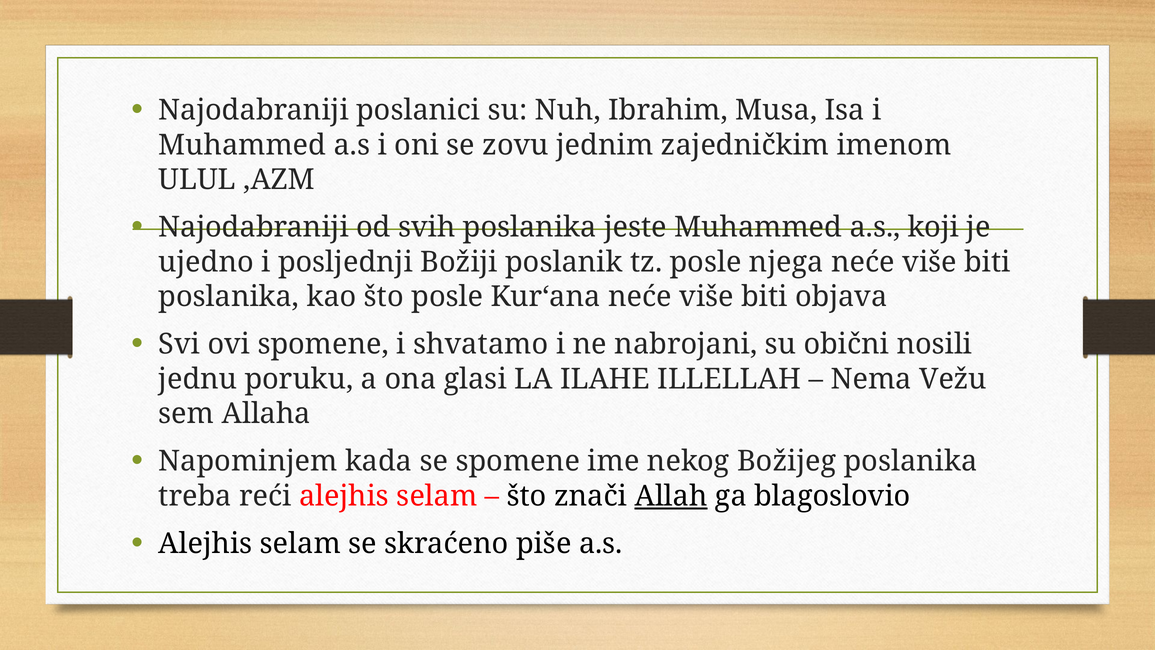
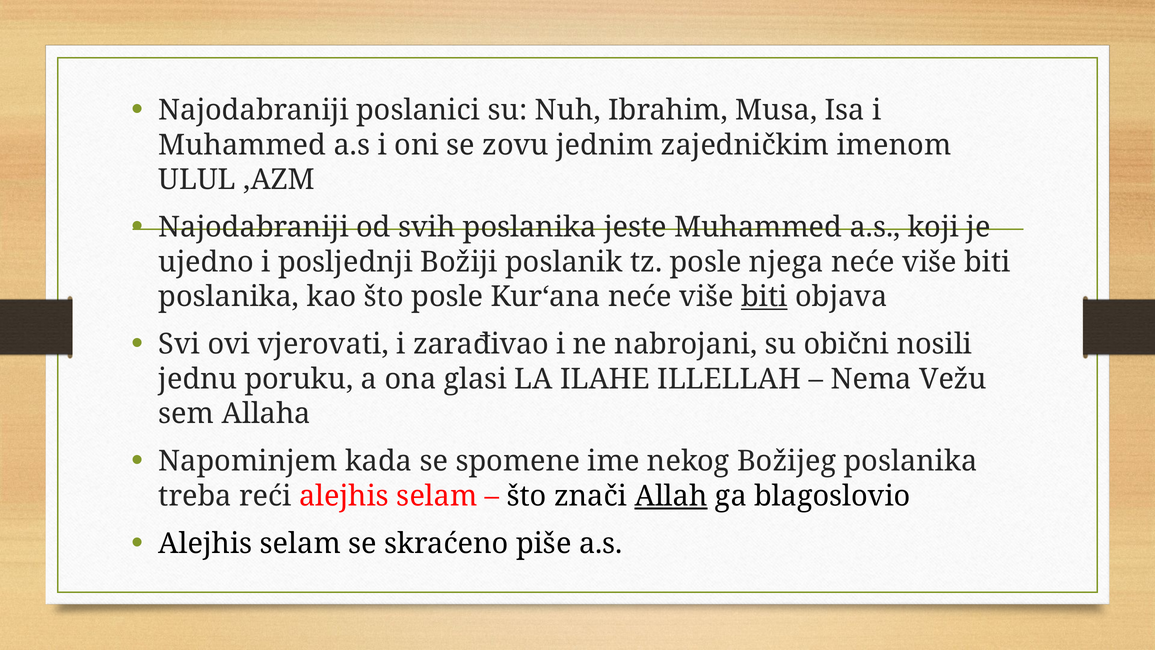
biti underline: none -> present (764, 297)
ovi spomene: spomene -> vjerovati (323, 344)
shvatamo: shvatamo -> zarađivao (481, 344)
